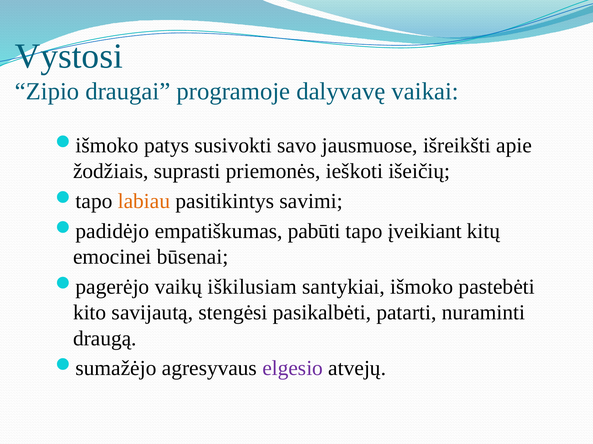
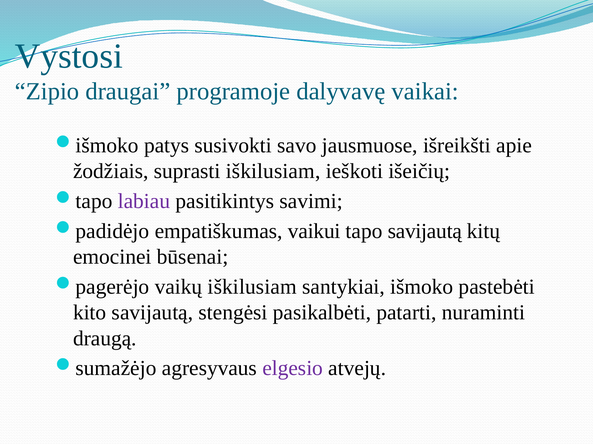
suprasti priemonės: priemonės -> iškilusiam (273, 172)
labiau colour: orange -> purple (144, 202)
pabūti: pabūti -> vaikui (314, 232)
tapo įveikiant: įveikiant -> savijautą (425, 232)
